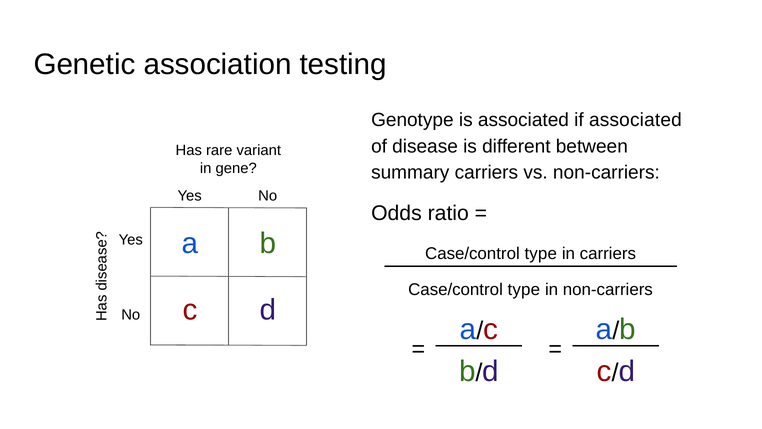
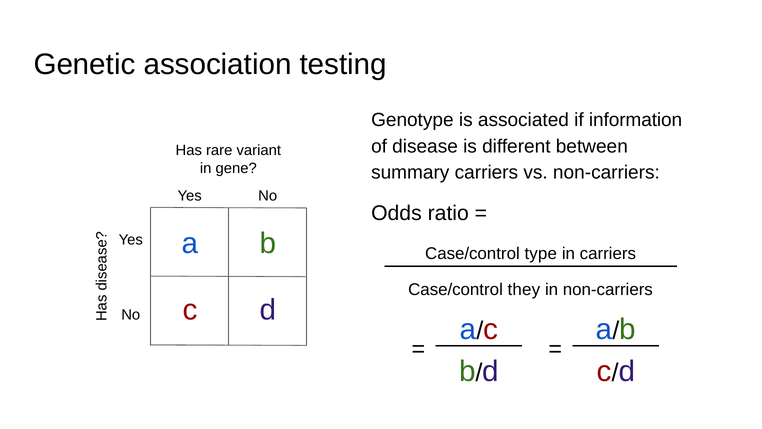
if associated: associated -> information (636, 120)
type: type -> they (524, 289)
